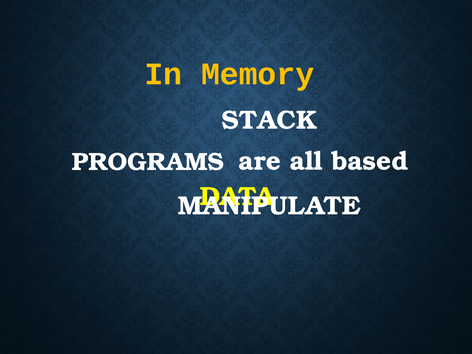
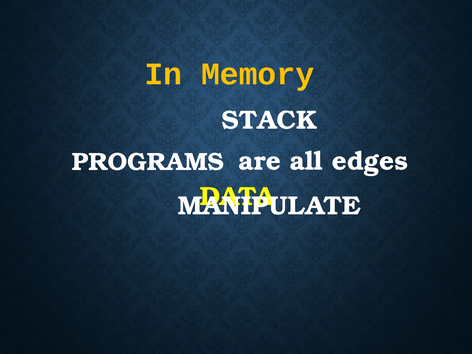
based: based -> edges (370, 161)
